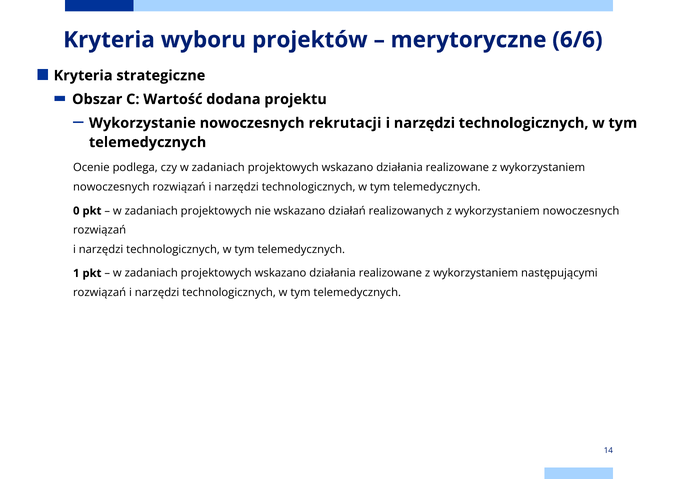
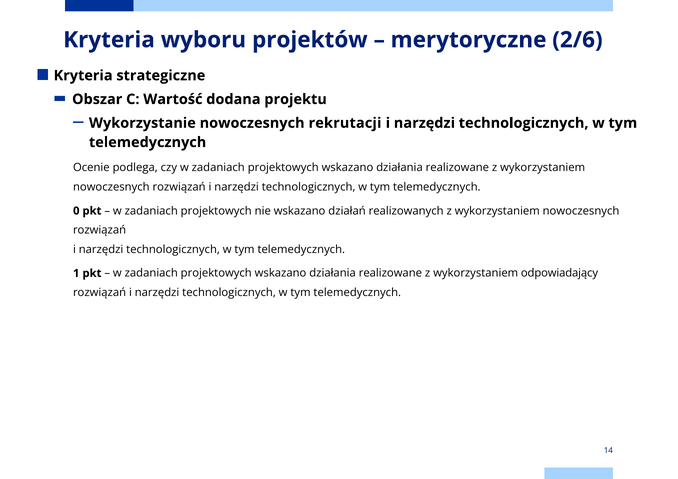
6/6: 6/6 -> 2/6 (577, 40)
następującymi: następującymi -> odpowiadający (559, 273)
